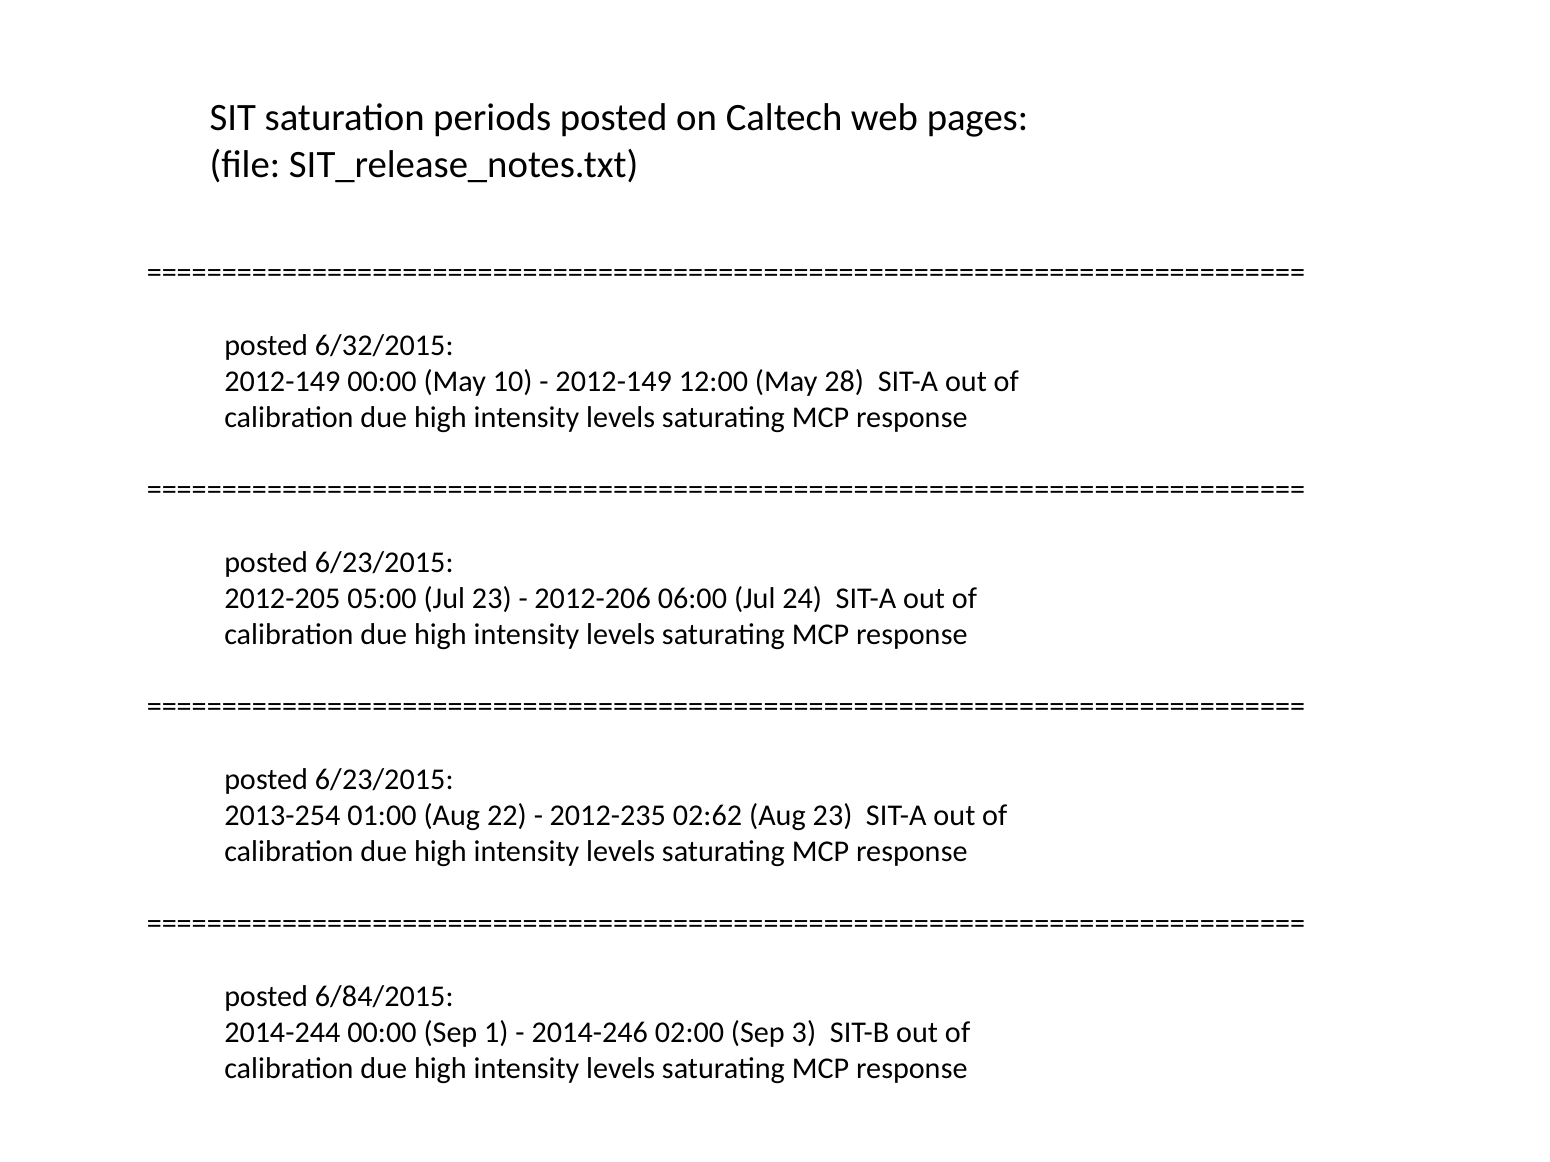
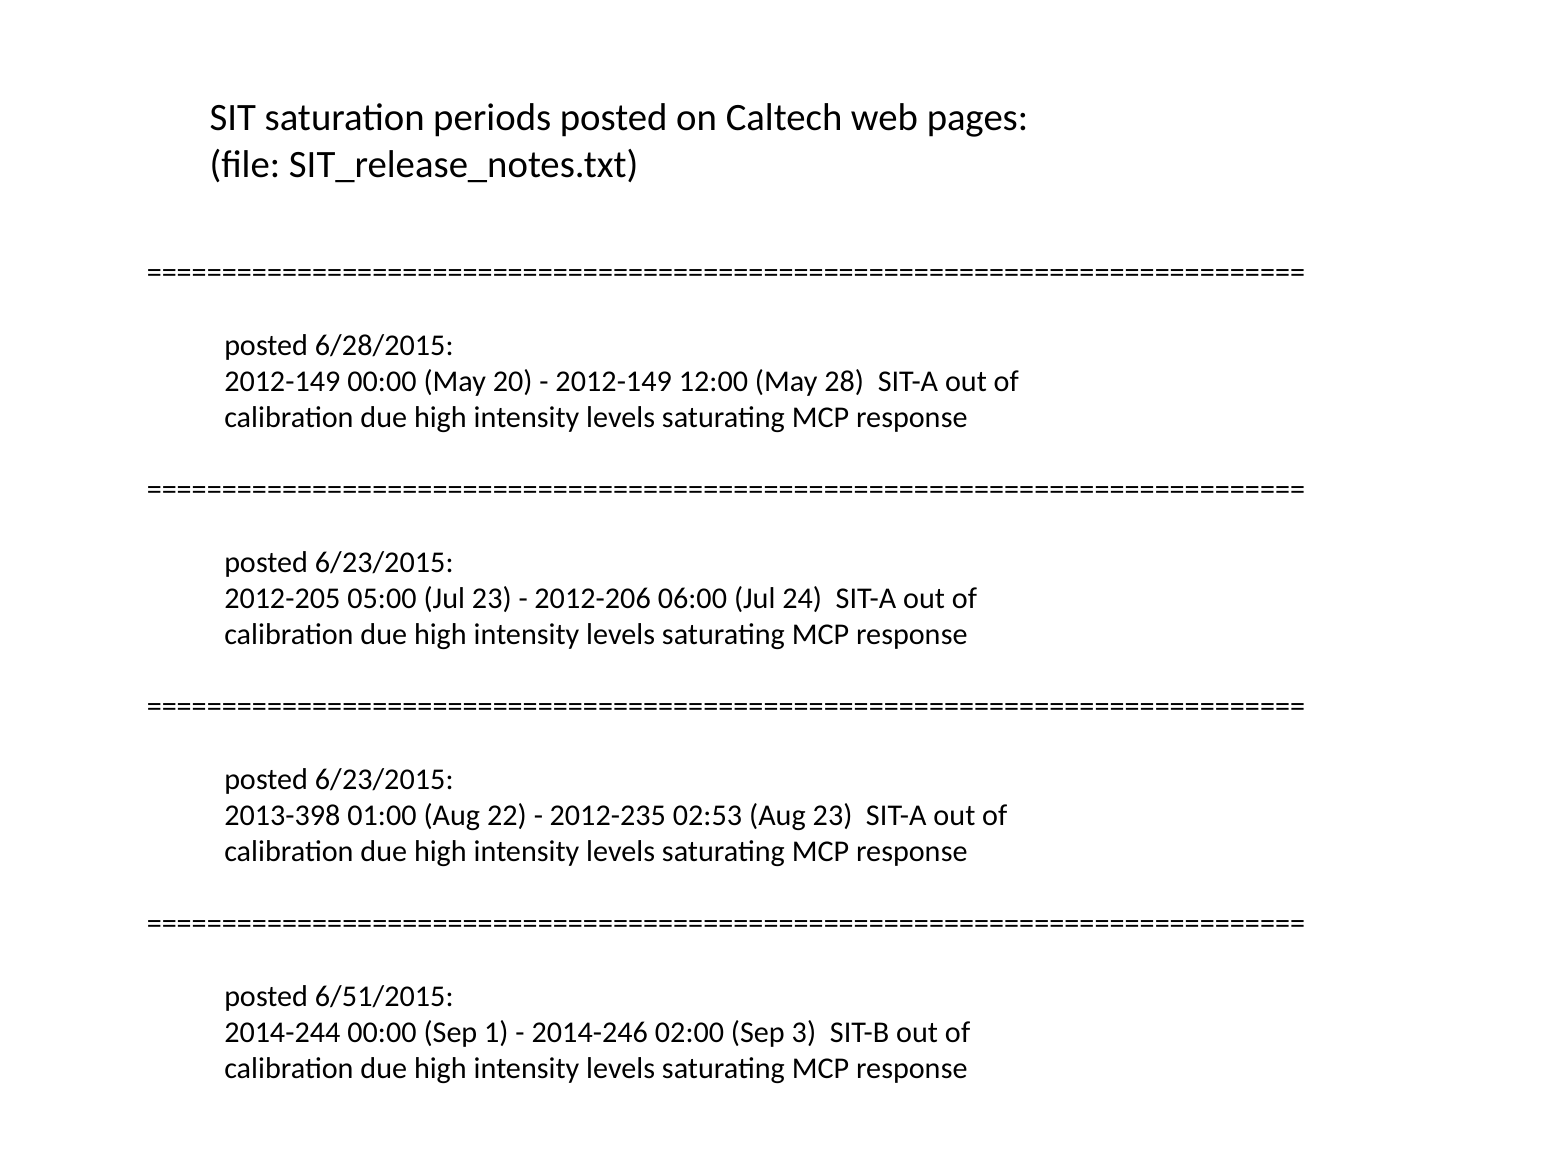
6/32/2015: 6/32/2015 -> 6/28/2015 (384, 345)
10: 10 -> 20 (513, 382)
2013-254: 2013-254 -> 2013-398 (282, 816)
02:62: 02:62 -> 02:53 (707, 816)
6/84/2015: 6/84/2015 -> 6/51/2015 (384, 997)
